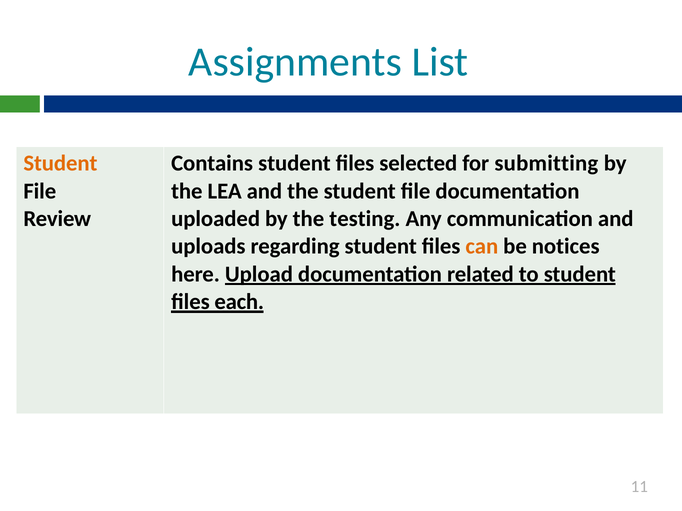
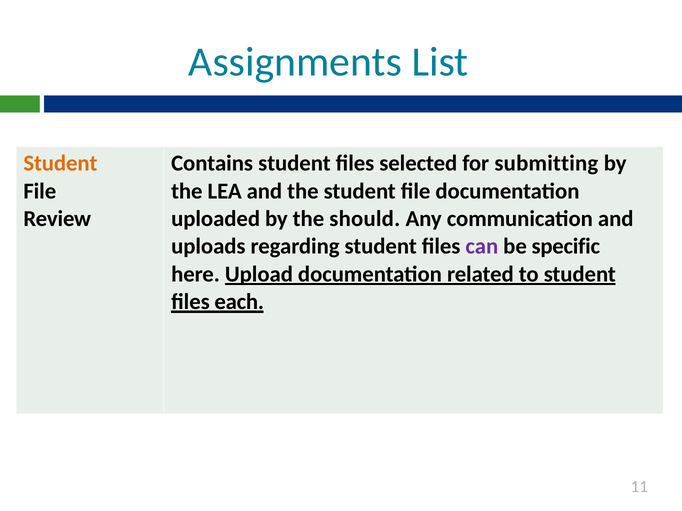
testing: testing -> should (365, 219)
can colour: orange -> purple (482, 247)
notices: notices -> specific (566, 247)
